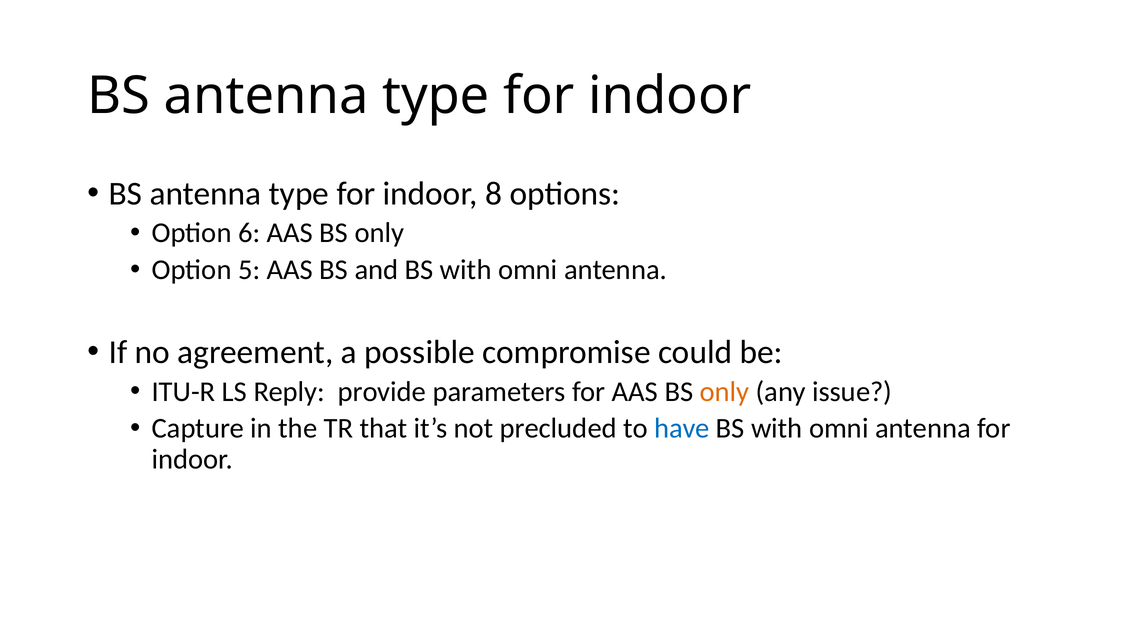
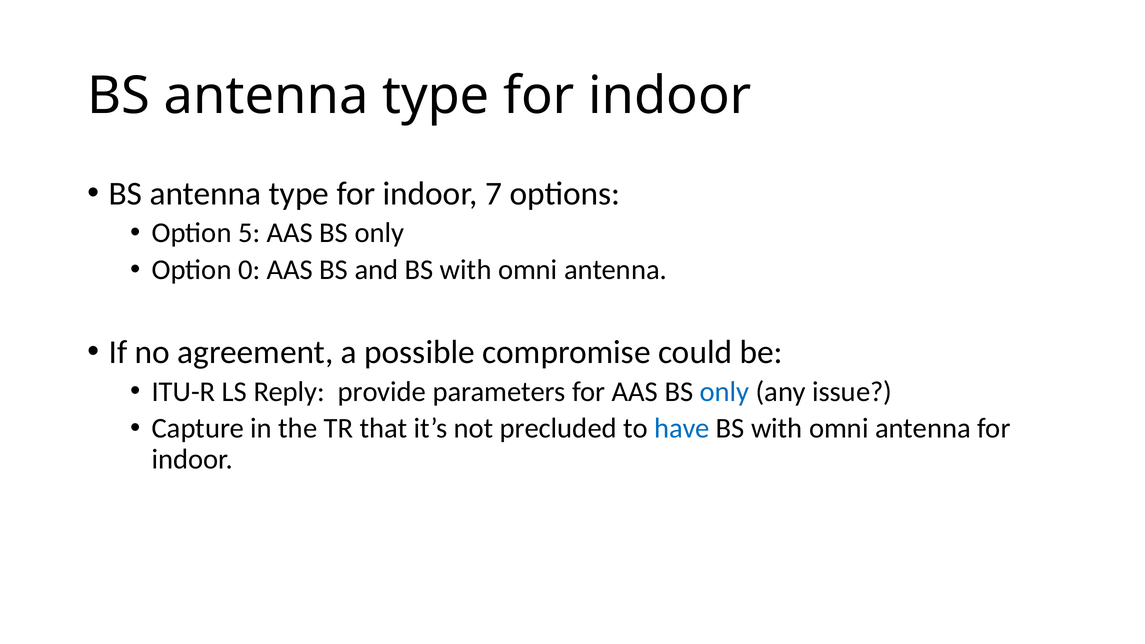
8: 8 -> 7 (494, 194)
6: 6 -> 5 (249, 233)
5: 5 -> 0 (249, 270)
only colour: orange -> blue (724, 392)
